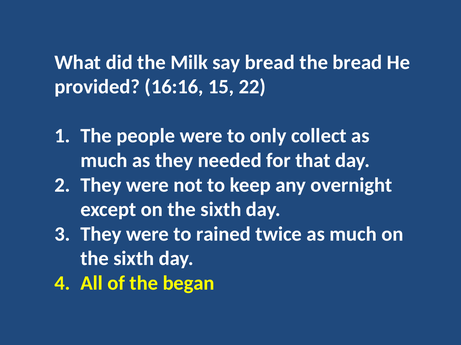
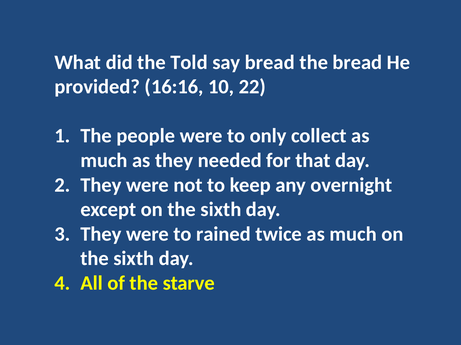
Milk: Milk -> Told (189, 62)
15: 15 -> 10 (221, 87)
began: began -> starve (189, 284)
